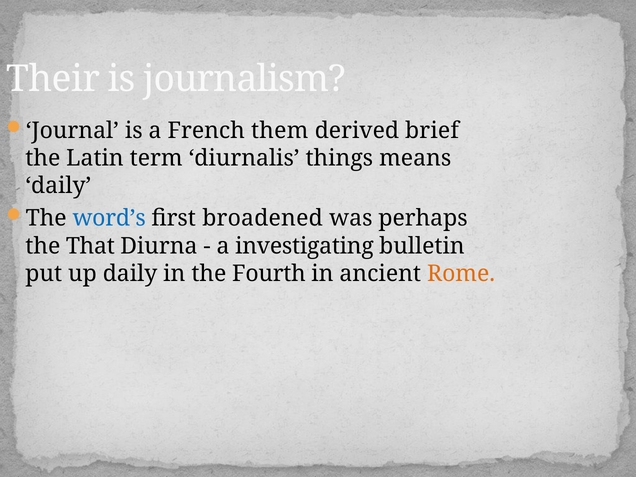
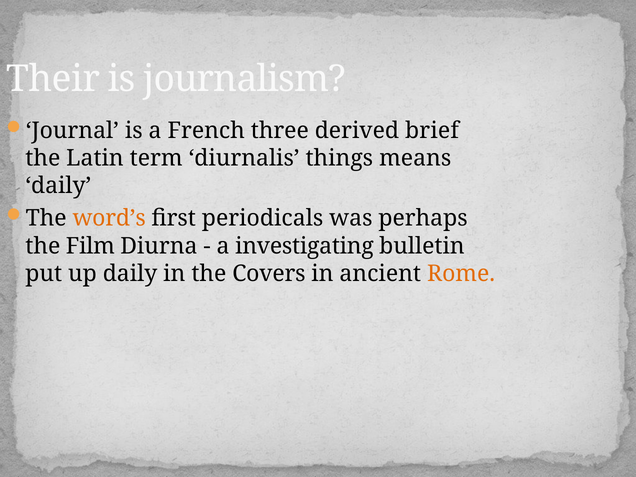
them: them -> three (280, 130)
word’s colour: blue -> orange (109, 218)
broadened: broadened -> periodicals (263, 218)
That: That -> Film (90, 246)
Fourth: Fourth -> Covers (269, 273)
